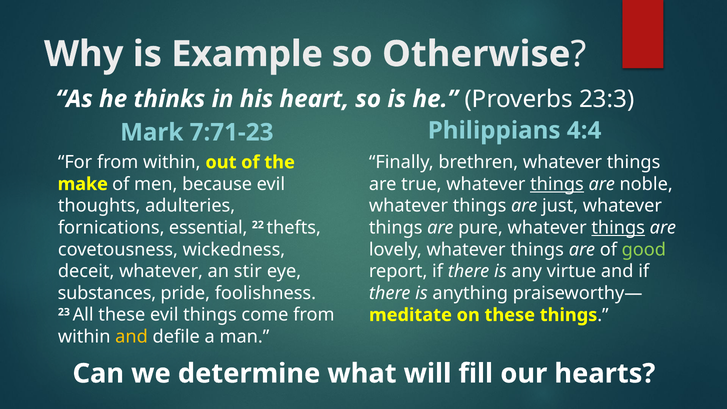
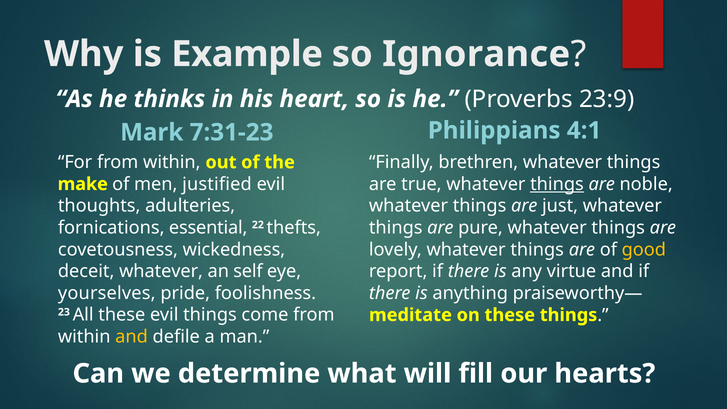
Otherwise: Otherwise -> Ignorance (476, 54)
23:3: 23:3 -> 23:9 (607, 99)
4:4: 4:4 -> 4:1 (584, 130)
7:71-23: 7:71-23 -> 7:31-23 (232, 132)
because: because -> justified (217, 184)
things underline: present -> none (618, 228)
good colour: light green -> yellow (644, 250)
stir: stir -> self (248, 271)
substances: substances -> yourselves (107, 293)
